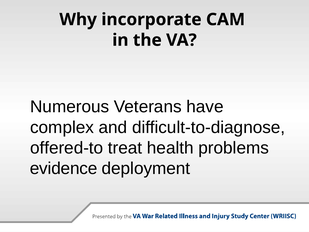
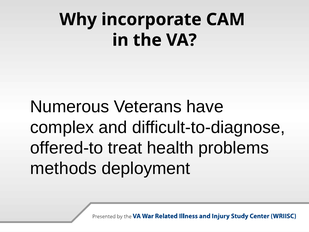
evidence: evidence -> methods (63, 168)
